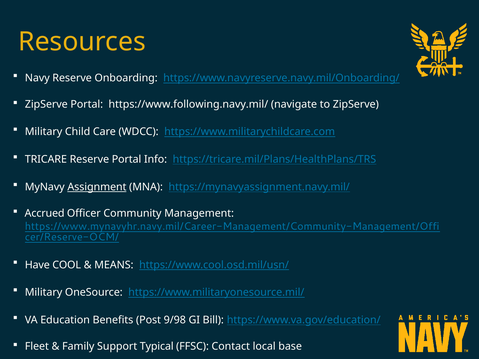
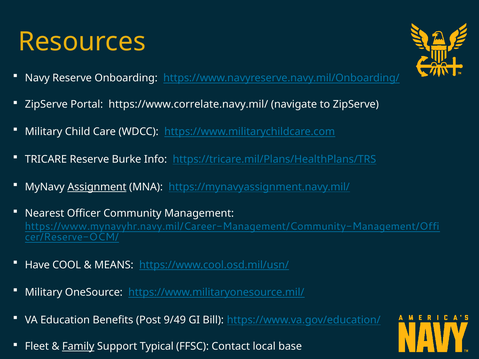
https://www.following.navy.mil/: https://www.following.navy.mil/ -> https://www.correlate.navy.mil/ (188, 105)
Reserve Portal: Portal -> Burke (127, 160)
Accrued: Accrued -> Nearest (45, 214)
9/98: 9/98 -> 9/49 (175, 320)
Family underline: none -> present (78, 347)
